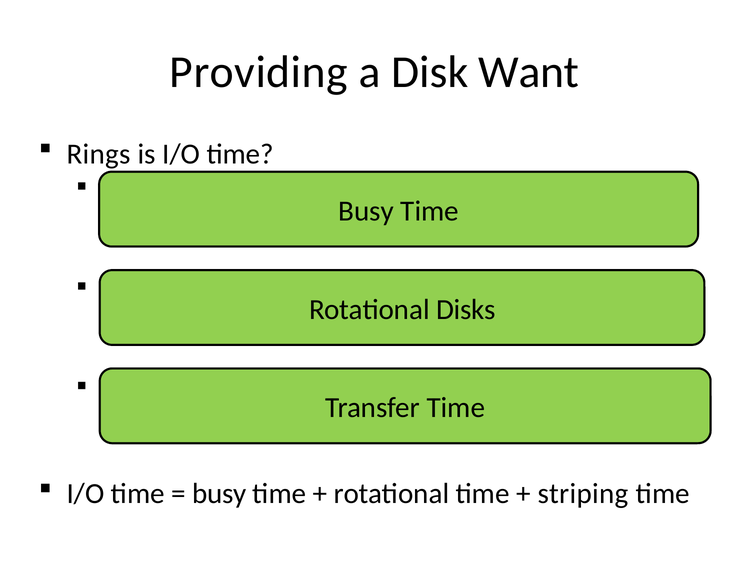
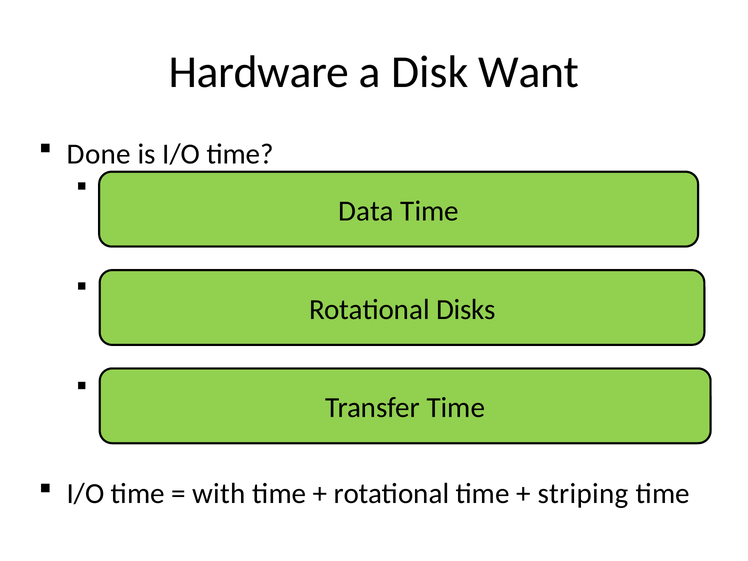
Providing: Providing -> Hardware (259, 72)
Rings: Rings -> Done (99, 154)
Busy: Busy -> Data (366, 211)
busy: busy -> with (219, 494)
